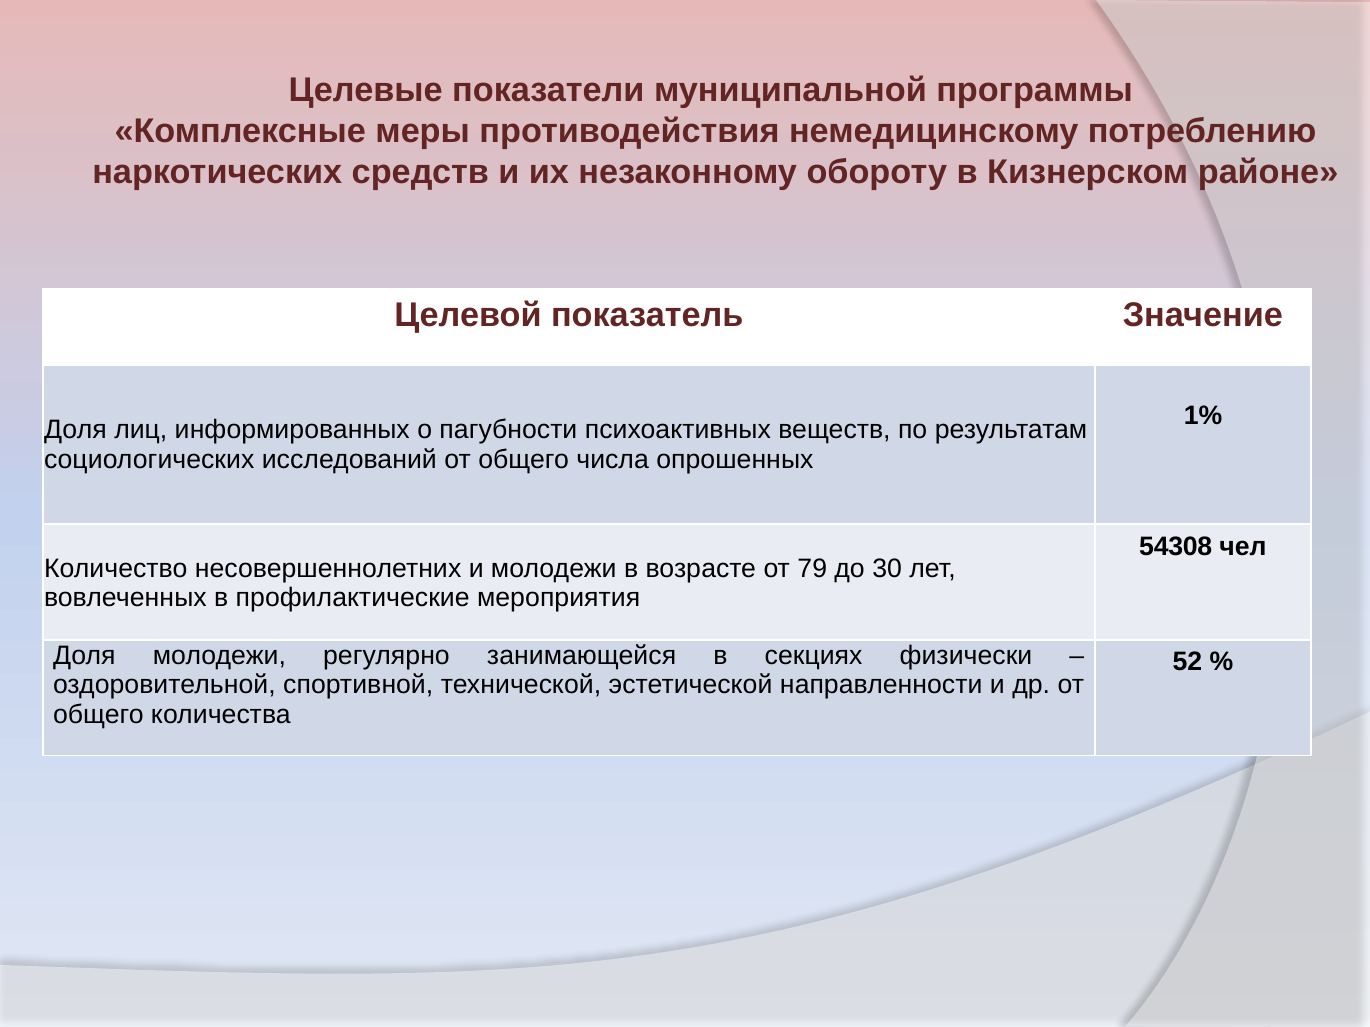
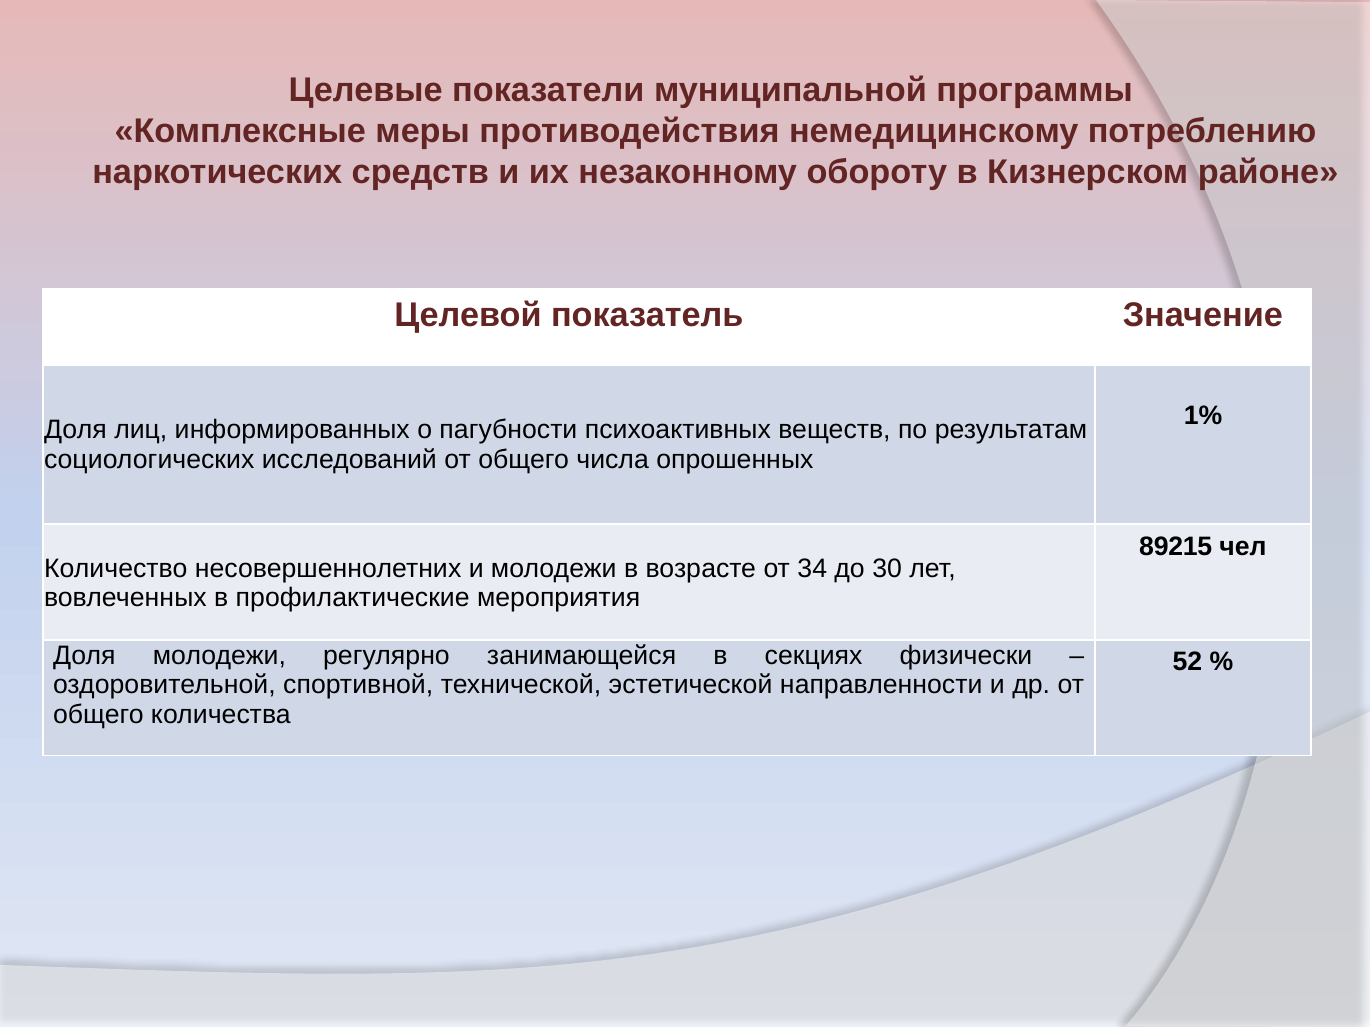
54308: 54308 -> 89215 (1176, 547)
79: 79 -> 34 (812, 568)
